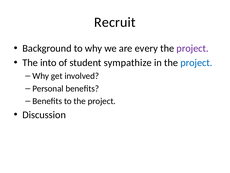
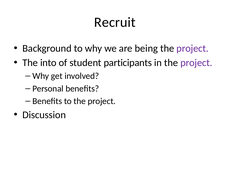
every: every -> being (146, 48)
sympathize: sympathize -> participants (128, 63)
project colour: blue -> purple (196, 63)
